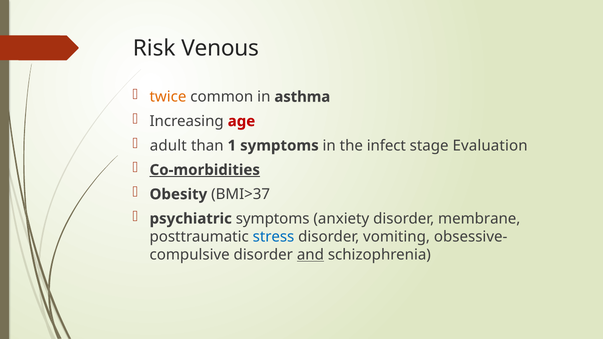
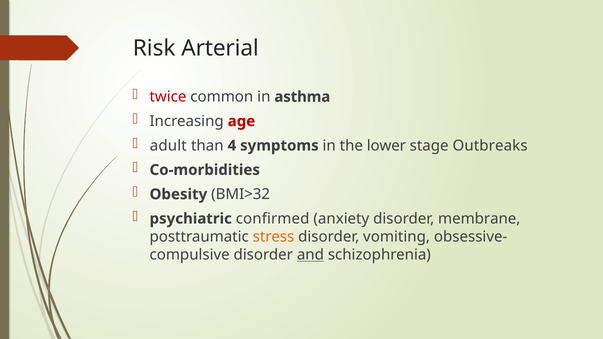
Venous: Venous -> Arterial (220, 48)
twice colour: orange -> red (168, 97)
1: 1 -> 4 (232, 146)
infect: infect -> lower (386, 146)
Evaluation: Evaluation -> Outbreaks (490, 146)
Co-morbidities underline: present -> none (205, 170)
BMI>37: BMI>37 -> BMI>32 (241, 194)
psychiatric symptoms: symptoms -> confirmed (273, 219)
stress colour: blue -> orange (274, 237)
